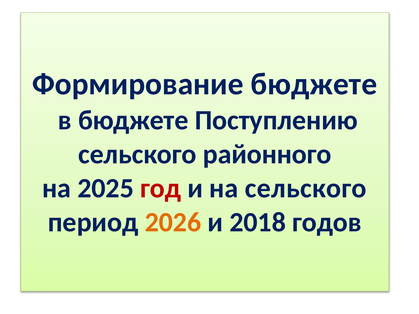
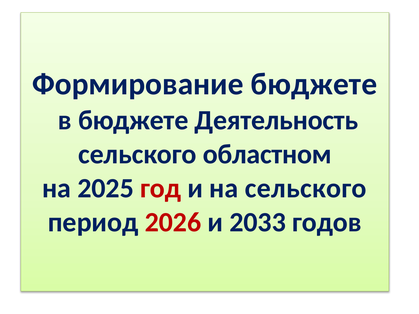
Поступлению: Поступлению -> Деятельность (276, 120)
районного: районного -> областном (267, 154)
2026 colour: orange -> red (173, 223)
2018: 2018 -> 2033 (258, 223)
